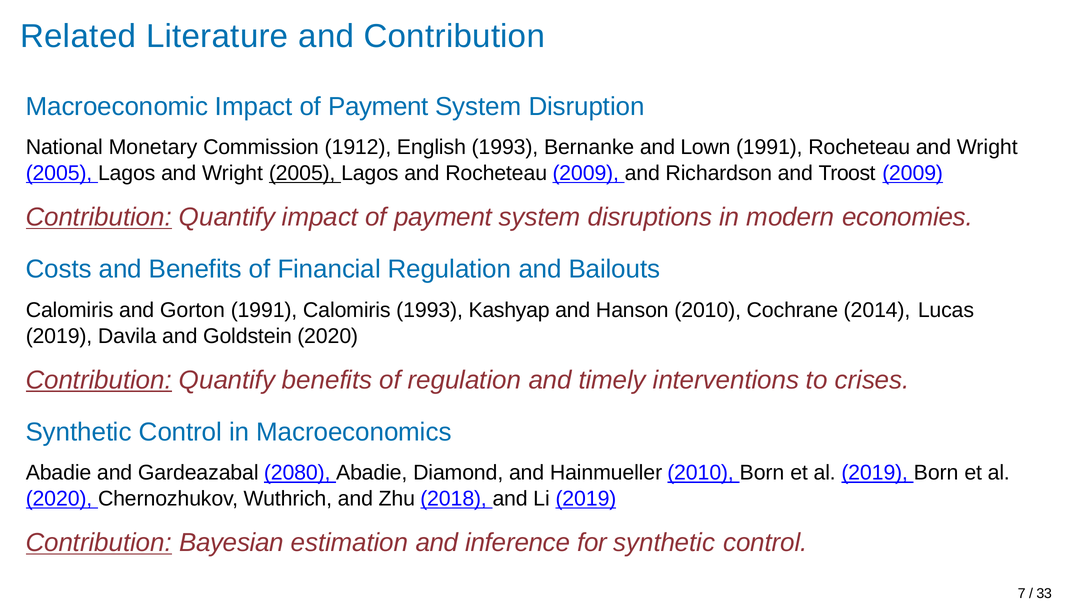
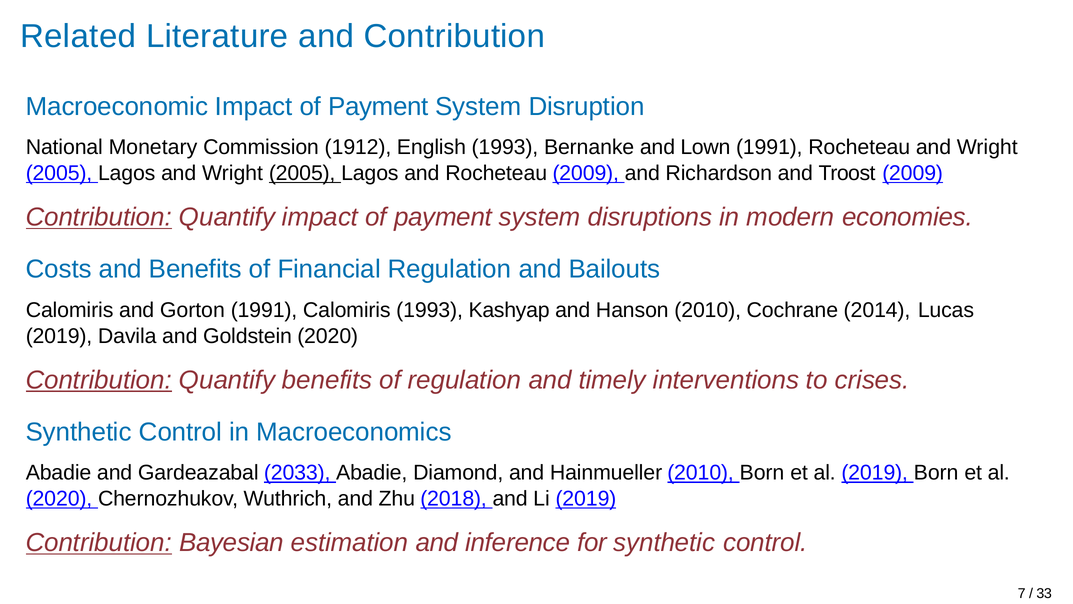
2080: 2080 -> 2033 (297, 473)
